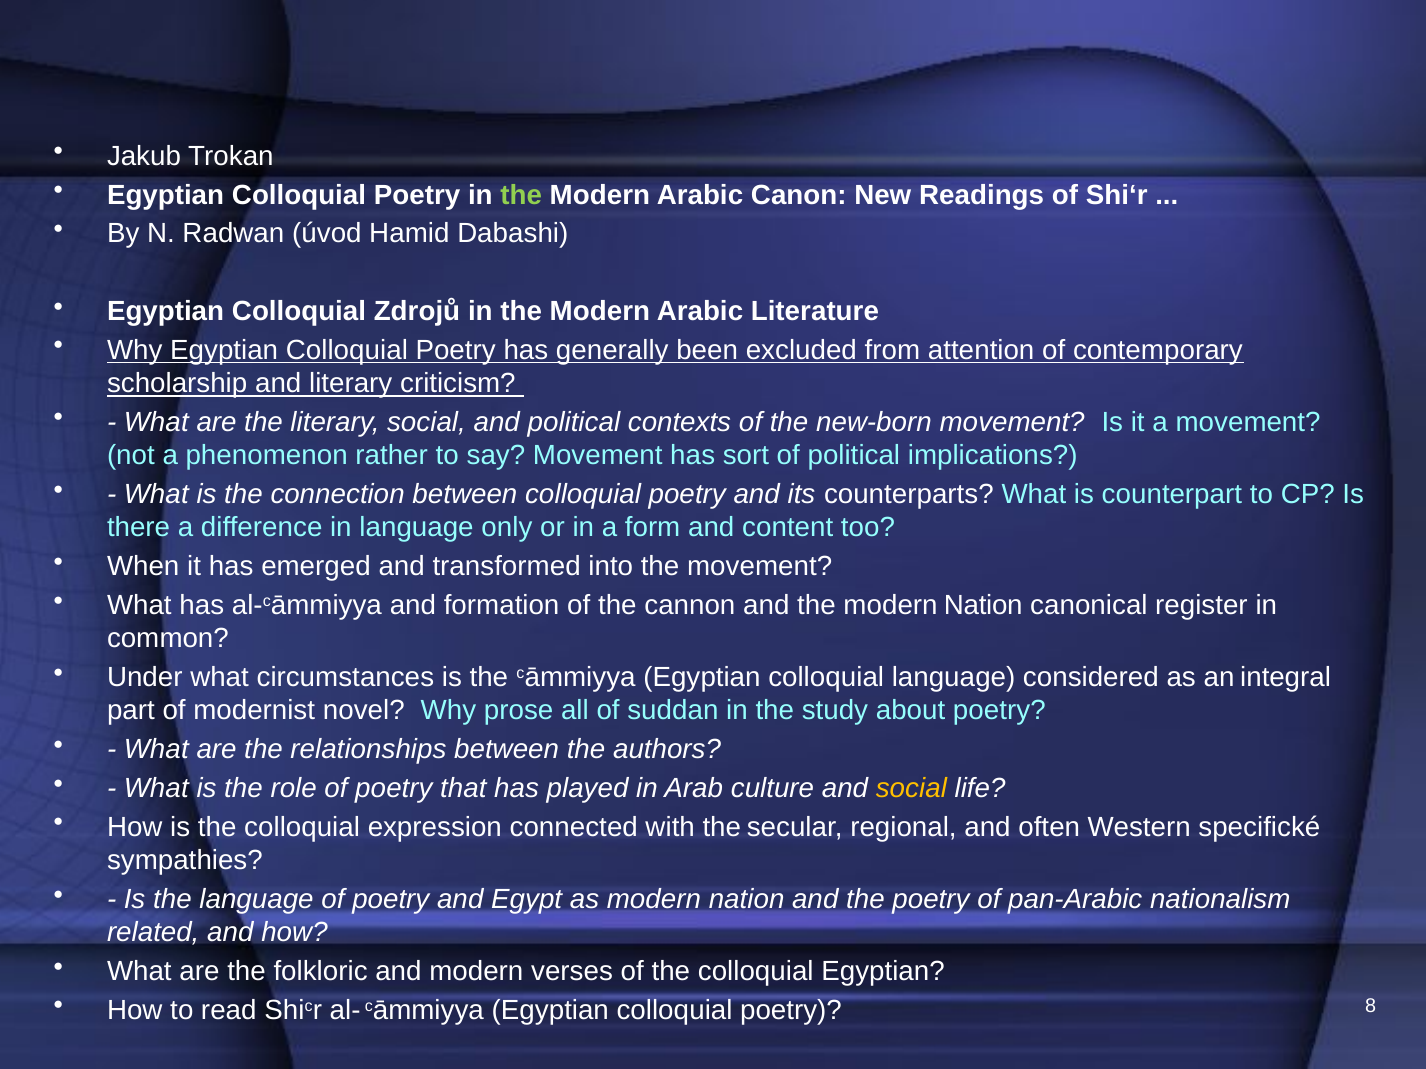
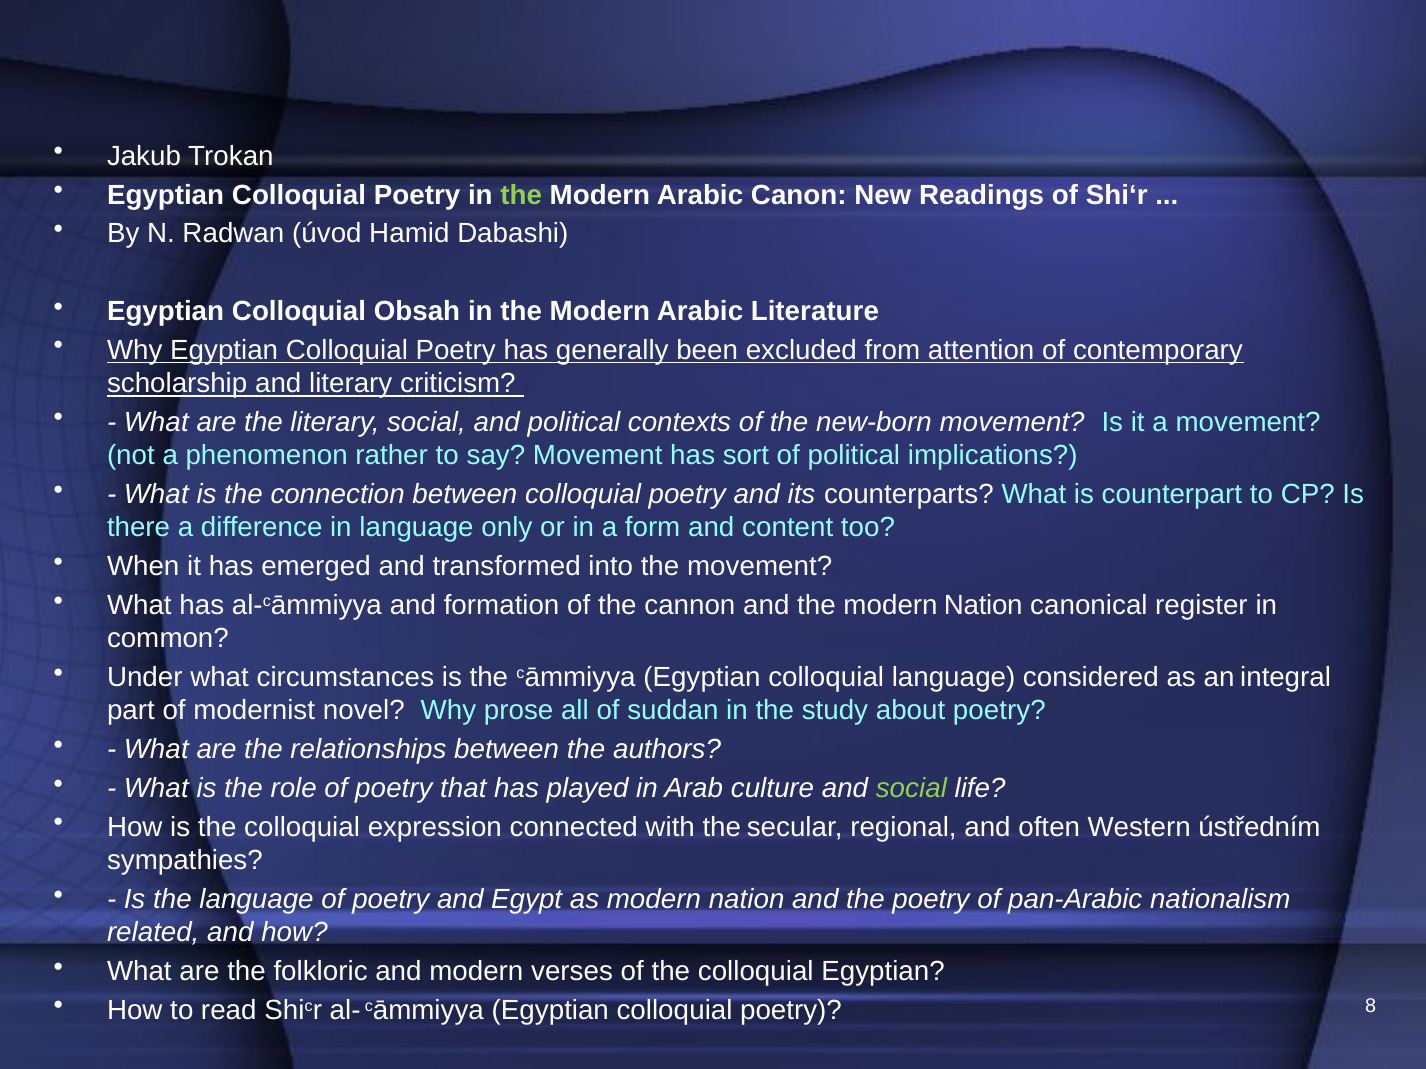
Zdrojů: Zdrojů -> Obsah (417, 312)
social colour: yellow -> light green (911, 789)
specifické: specifické -> ústředním (1259, 828)
